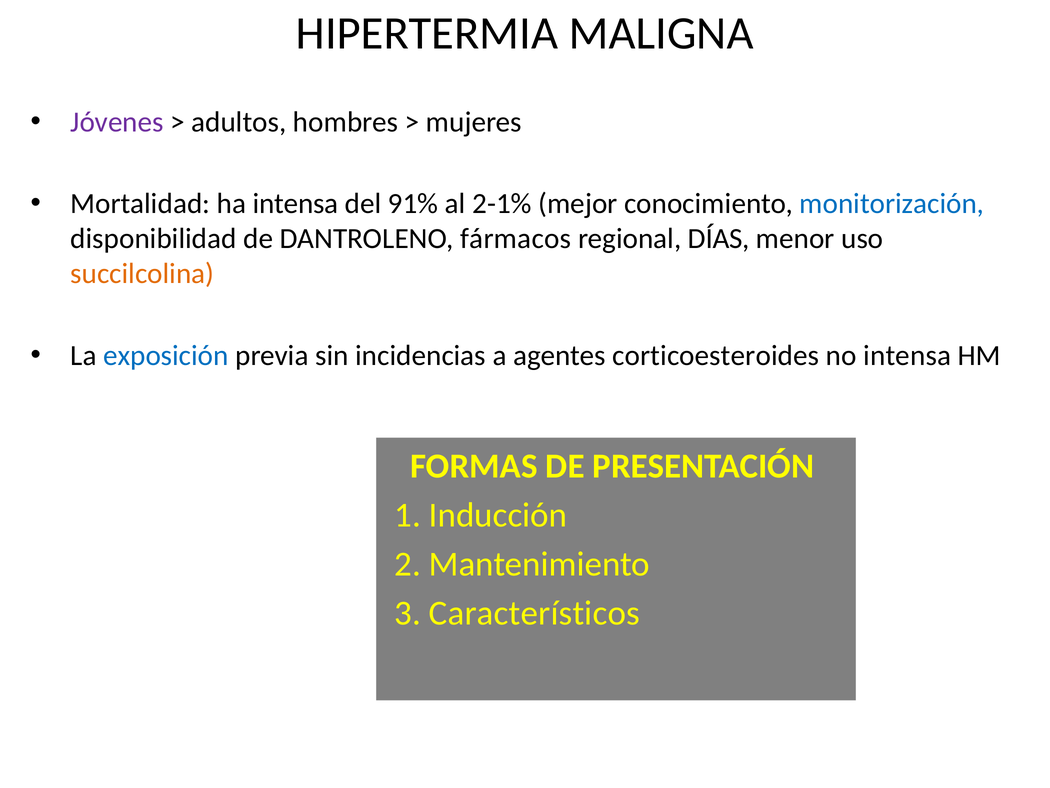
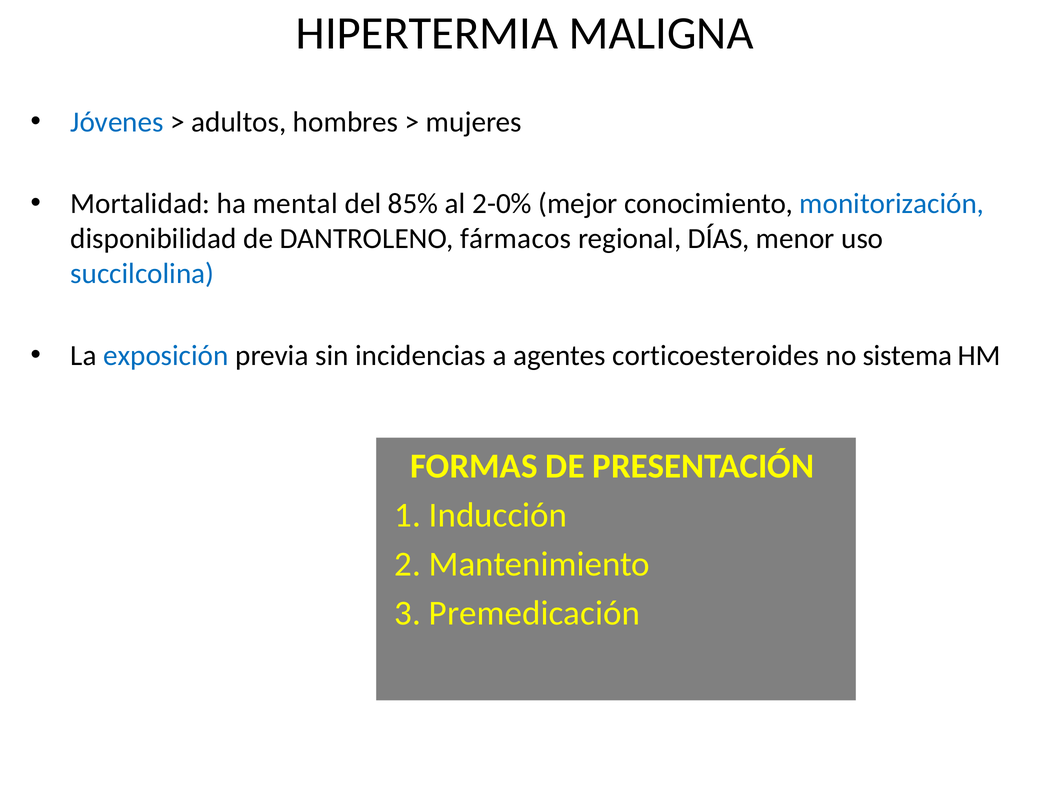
Jóvenes colour: purple -> blue (117, 122)
ha intensa: intensa -> mental (295, 204)
91%: 91% -> 85% (413, 204)
2-1%: 2-1% -> 2-0% (502, 204)
succilcolina colour: orange -> blue (142, 274)
no intensa: intensa -> sistema (907, 355)
Característicos: Característicos -> Premedicación (534, 613)
